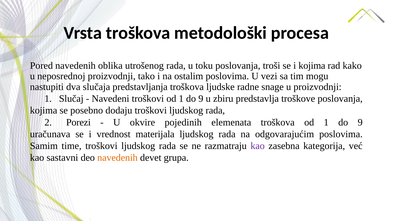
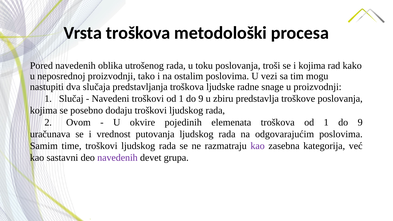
Porezi: Porezi -> Ovom (78, 122)
materijala: materijala -> putovanja (155, 134)
navedenih colour: orange -> purple (117, 158)
